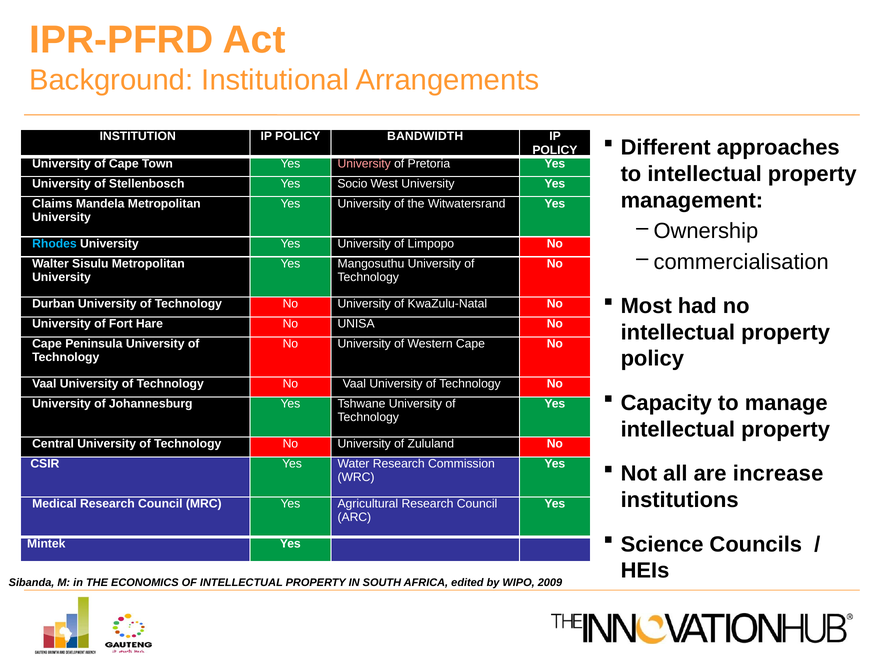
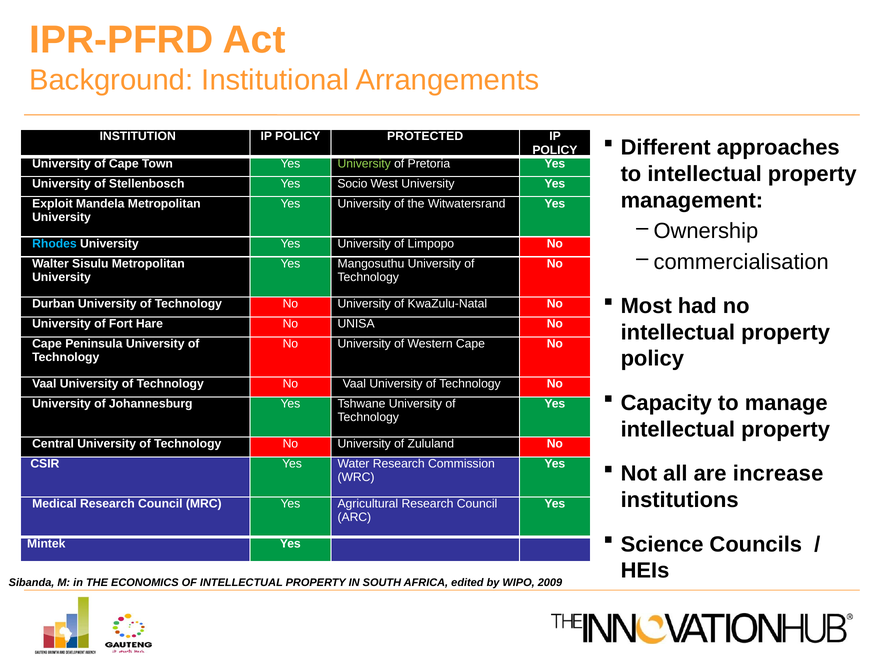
BANDWIDTH: BANDWIDTH -> PROTECTED (425, 136)
University colour: pink -> light green (364, 164)
Claims: Claims -> Exploit (52, 204)
